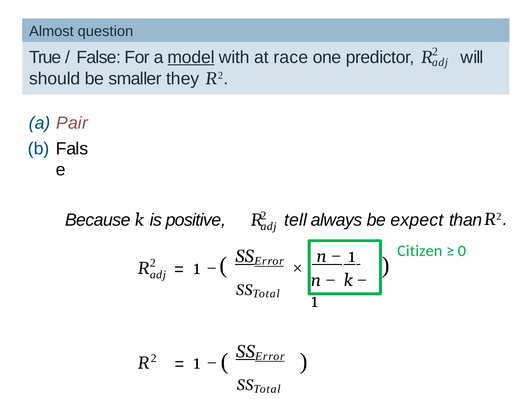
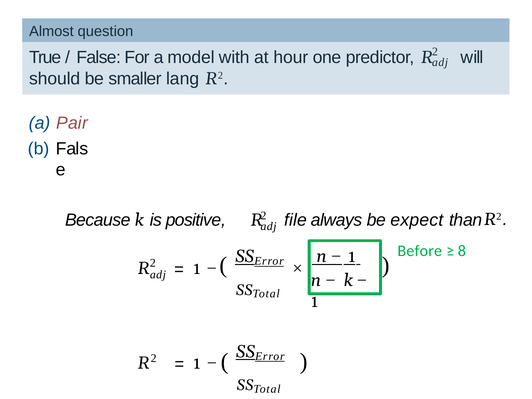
model underline: present -> none (191, 57)
race: race -> hour (291, 57)
they: they -> lang (183, 79)
tell: tell -> file (296, 220)
Citizen: Citizen -> Before (420, 251)
0: 0 -> 8 (462, 251)
